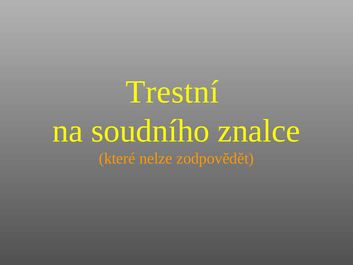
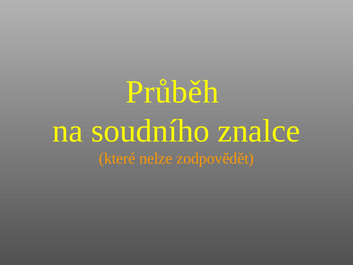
Trestní: Trestní -> Průběh (172, 92)
